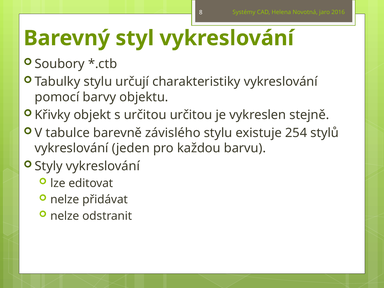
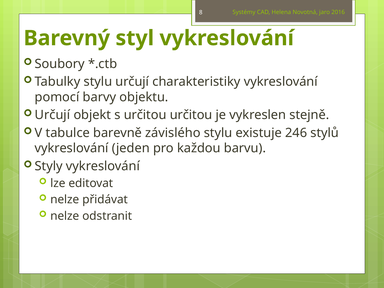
Křivky: Křivky -> Určují (52, 115)
254: 254 -> 246 (296, 133)
